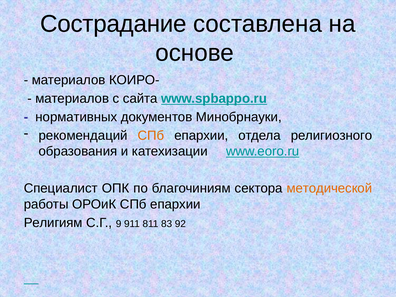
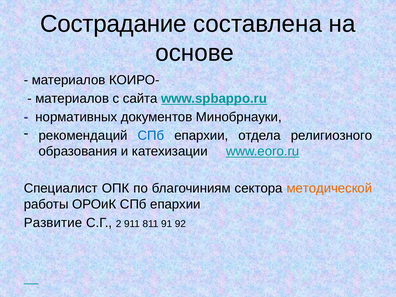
СПб colour: orange -> blue (151, 136)
Религиям: Религиям -> Развитие (53, 223)
9: 9 -> 2 (119, 224)
83: 83 -> 91 (167, 224)
